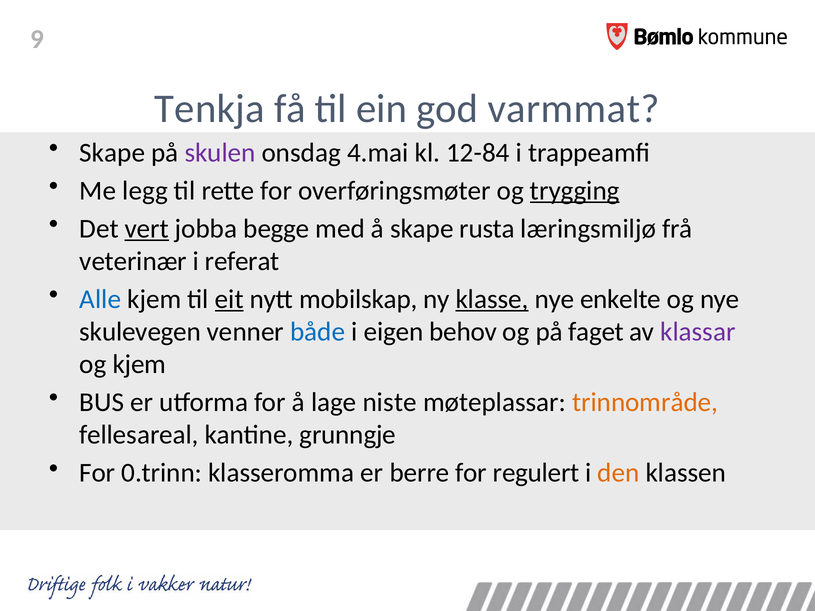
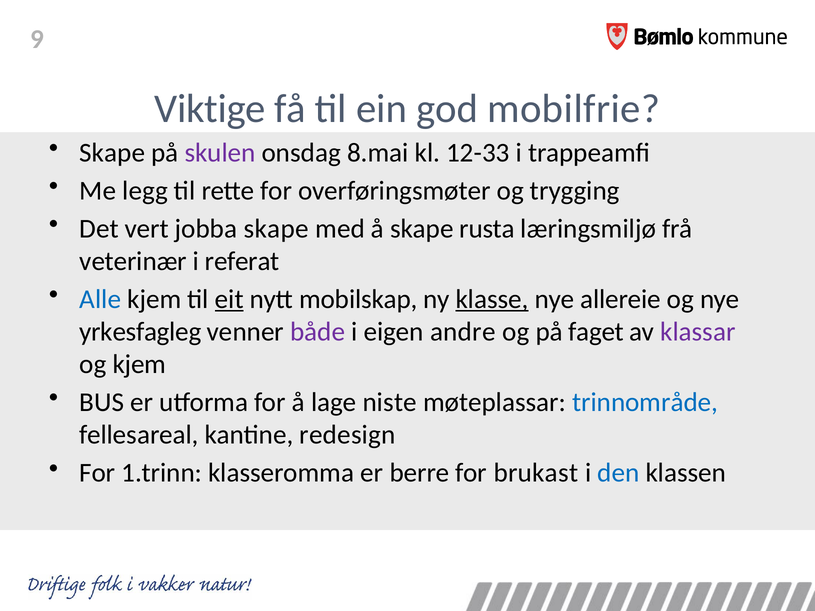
Tenkja: Tenkja -> Viktige (210, 109)
varmmat: varmmat -> mobilfrie (574, 109)
4.mai: 4.mai -> 8.mai (378, 153)
12-84: 12-84 -> 12-33 (478, 153)
trygging underline: present -> none (575, 191)
vert underline: present -> none (147, 229)
jobba begge: begge -> skape (276, 229)
enkelte: enkelte -> allereie (621, 299)
skulevegen: skulevegen -> yrkesfagleg (140, 332)
både colour: blue -> purple (318, 332)
behov: behov -> andre (463, 332)
trinnområde colour: orange -> blue (645, 403)
grunngje: grunngje -> redesign (347, 435)
0.trinn: 0.trinn -> 1.trinn (162, 473)
regulert: regulert -> brukast (536, 473)
den colour: orange -> blue (618, 473)
